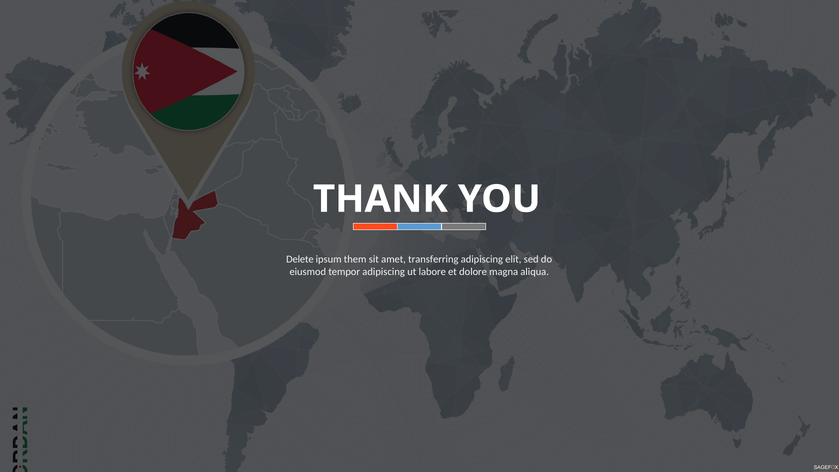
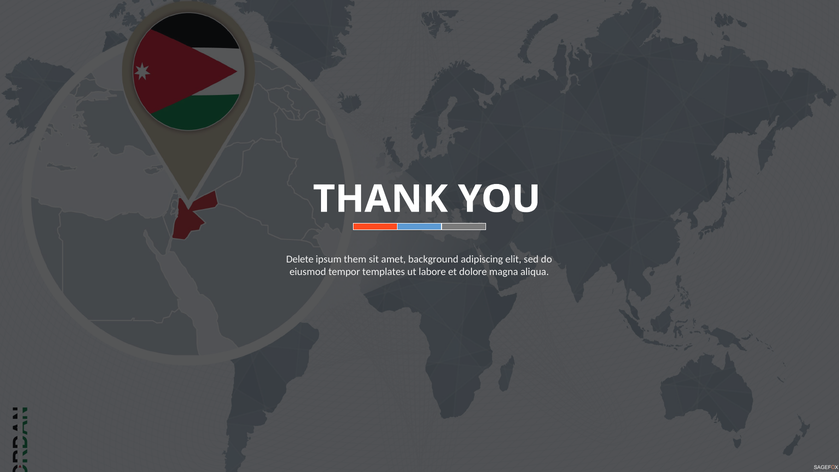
transferring: transferring -> background (433, 259)
tempor adipiscing: adipiscing -> templates (384, 272)
